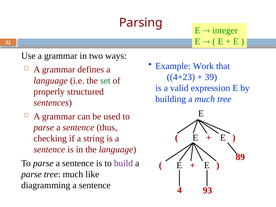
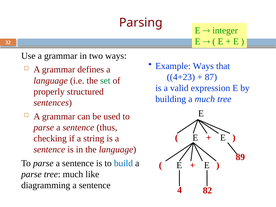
Example Work: Work -> Ways (203, 66)
39: 39 -> 87 (211, 77)
build colour: purple -> blue (123, 163)
93: 93 -> 82 (207, 191)
